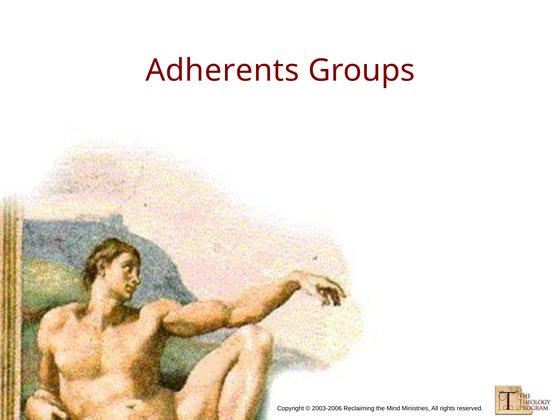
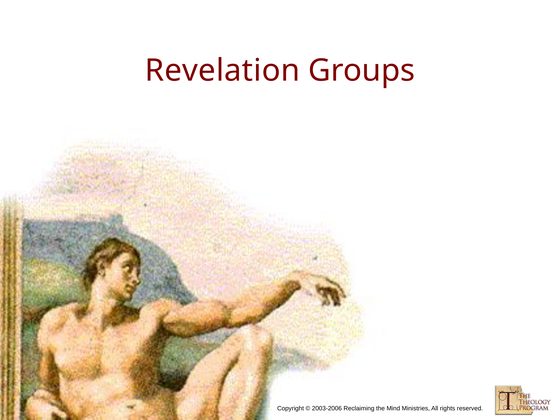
Adherents: Adherents -> Revelation (222, 70)
